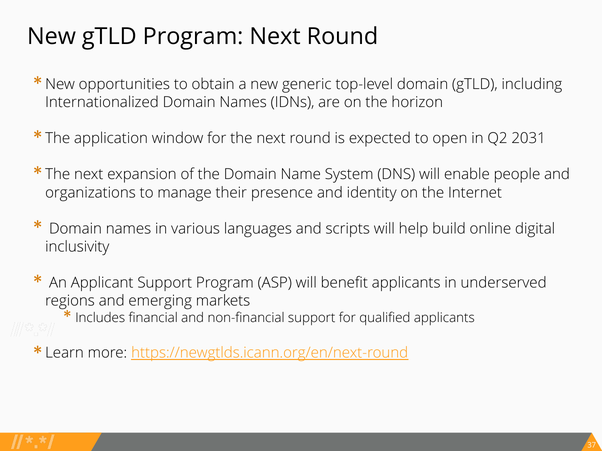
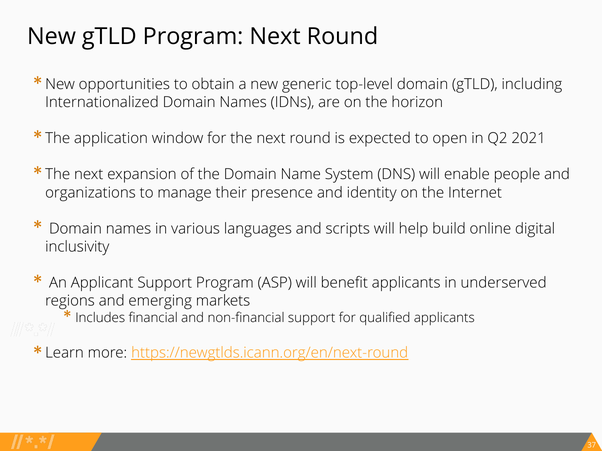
2031: 2031 -> 2021 (529, 139)
